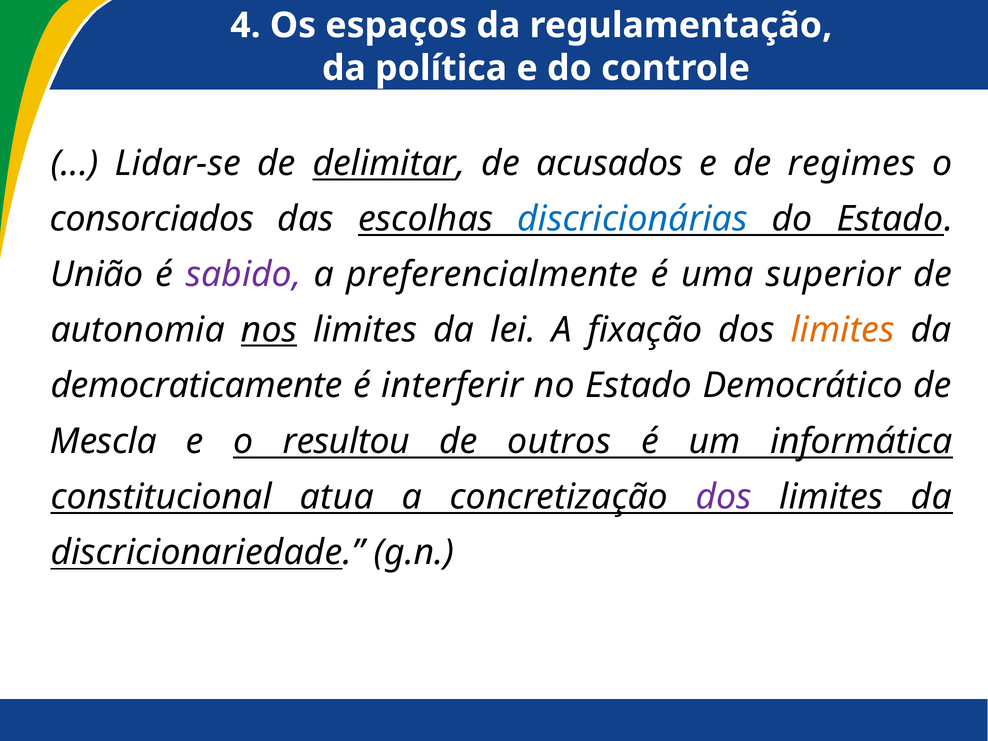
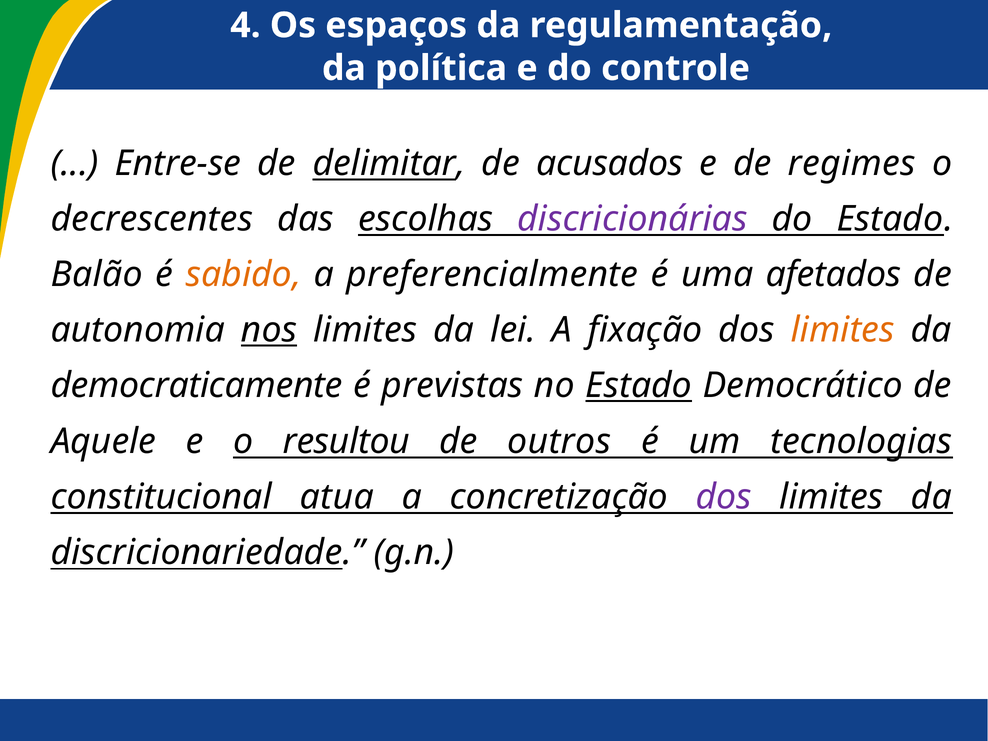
Lidar-se: Lidar-se -> Entre-se (178, 163)
consorciados: consorciados -> decrescentes (152, 219)
discricionárias colour: blue -> purple (632, 219)
União: União -> Balão (97, 274)
sabido colour: purple -> orange (243, 274)
superior: superior -> afetados (834, 274)
interferir: interferir -> previstas (452, 386)
Estado underline: none -> present (639, 386)
Mescla: Mescla -> Aquele (103, 441)
informática: informática -> tecnologias (861, 441)
